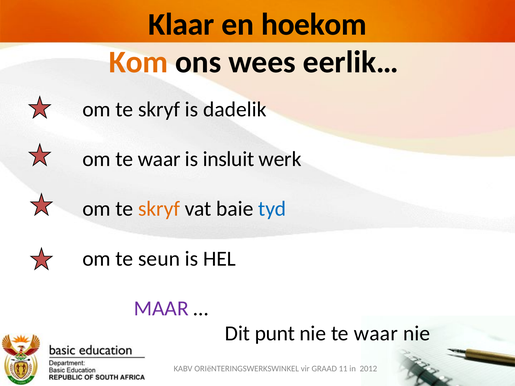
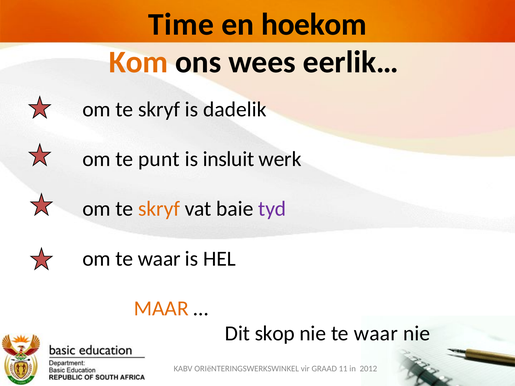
Klaar: Klaar -> Time (181, 24)
om te waar: waar -> punt (159, 159)
tyd colour: blue -> purple (272, 209)
om te seun: seun -> waar (159, 259)
MAAR colour: purple -> orange (161, 309)
punt: punt -> skop (275, 334)
